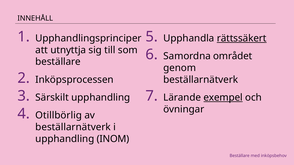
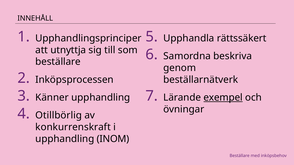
rättssäkert underline: present -> none (242, 38)
området: området -> beskriva (233, 56)
Särskilt: Särskilt -> Känner (52, 98)
beställarnätverk: beställarnätverk -> konkurrenskraft (73, 127)
